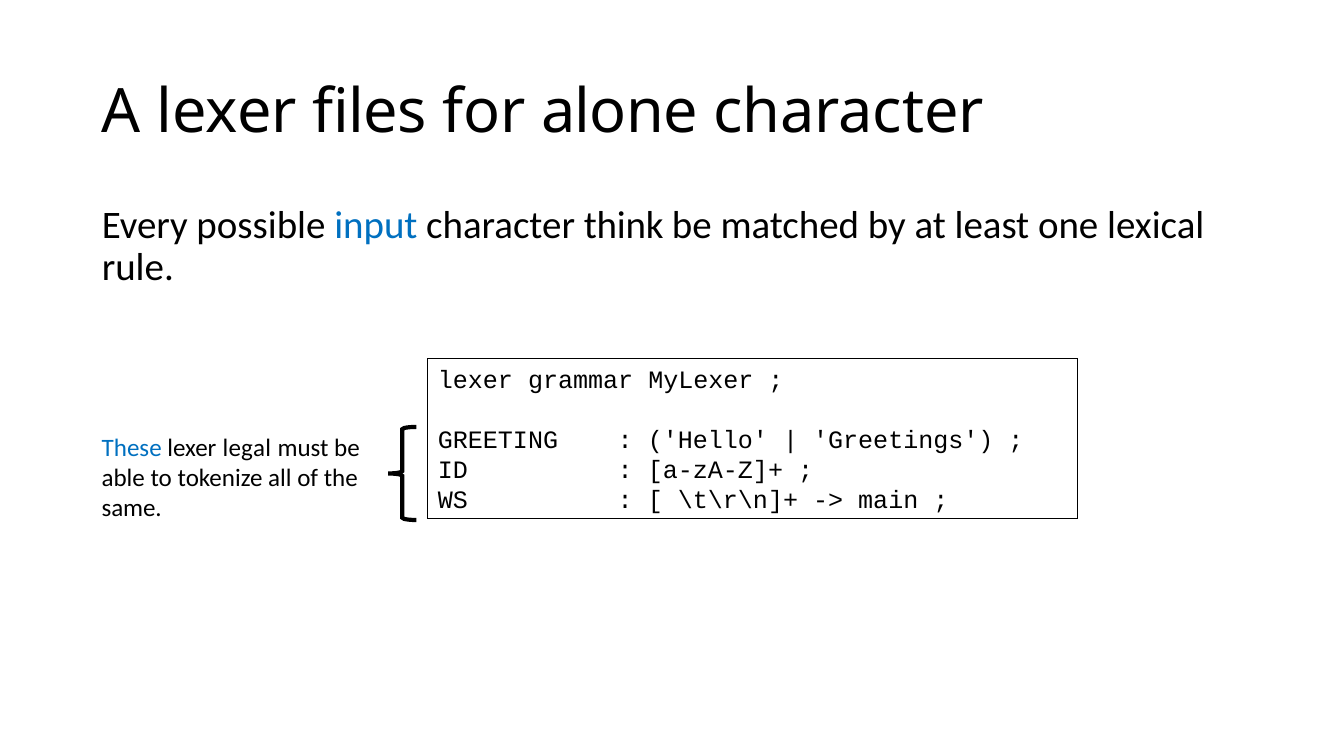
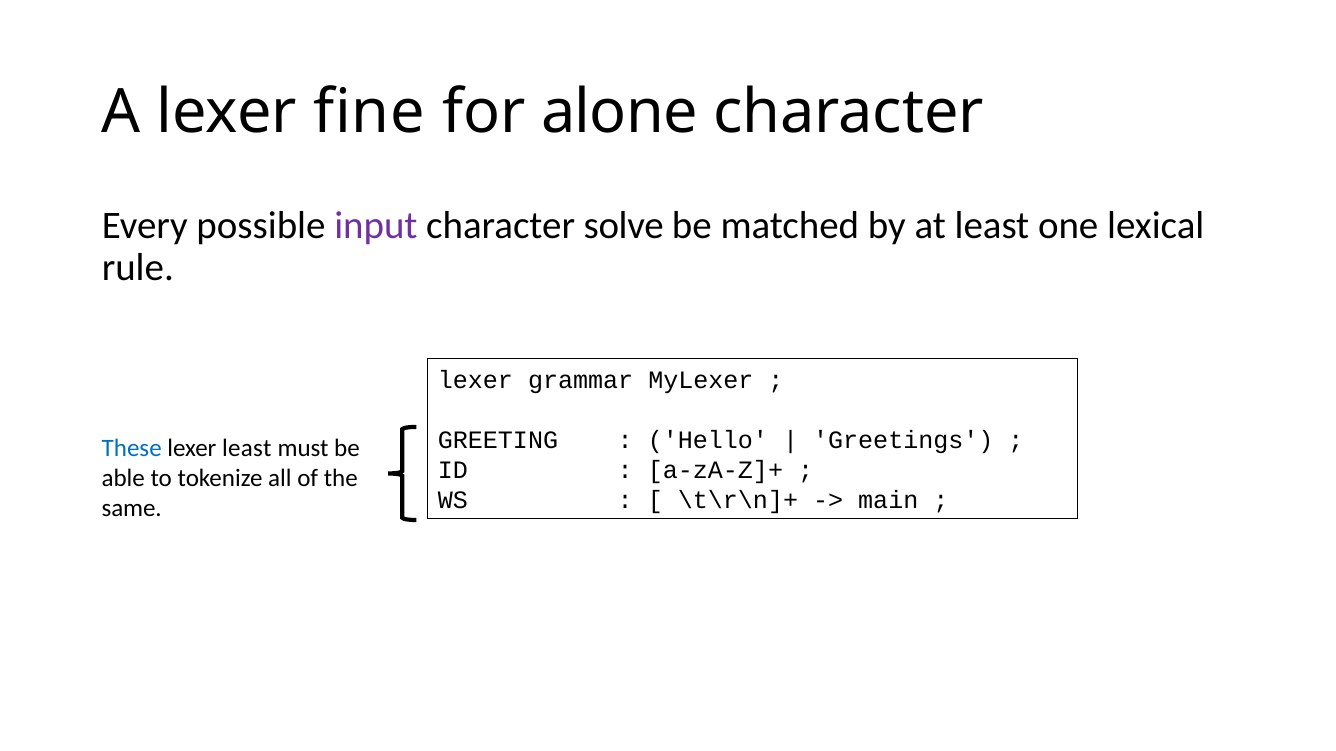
files: files -> fine (369, 112)
input colour: blue -> purple (376, 226)
think: think -> solve (624, 226)
lexer legal: legal -> least (247, 449)
